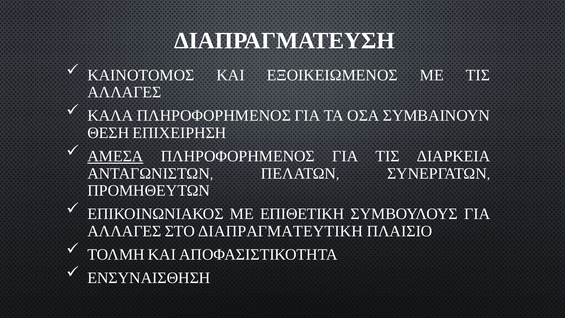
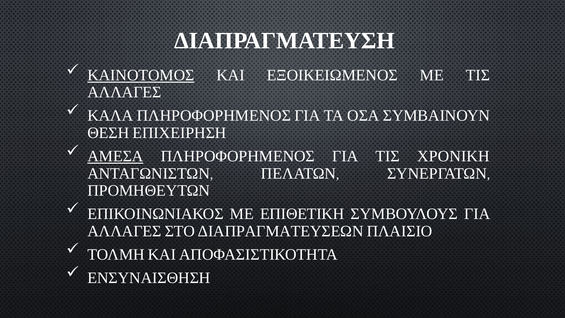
ΚΑΙΝΟΤΟΜΟΣ underline: none -> present (141, 75)
ΔΙΑΡΚΕΙΑ: ΔΙΑΡΚΕΙΑ -> ΧΡΟΝΙΚΗ (453, 156)
ΔΙΑΠΡΑΓΜΑΤΕΥΤΙΚΗ: ΔΙΑΠΡΑΓΜΑΤΕΥΤΙΚΗ -> ΔΙΑΠΡΑΓΜΑΤΕΥΣΕΩΝ (281, 231)
